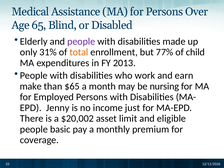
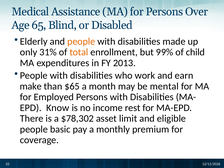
people colour: purple -> orange (81, 41)
77%: 77% -> 99% (165, 52)
nursing: nursing -> mental (164, 86)
Jenny: Jenny -> Know (58, 108)
just: just -> rest (133, 108)
$20,002: $20,002 -> $78,302 (77, 118)
